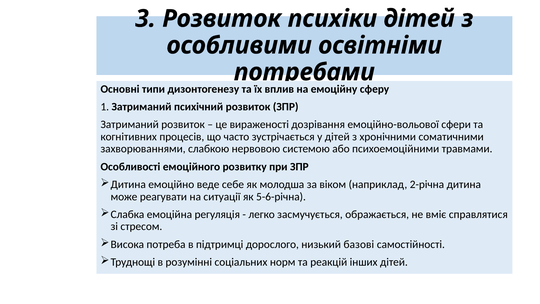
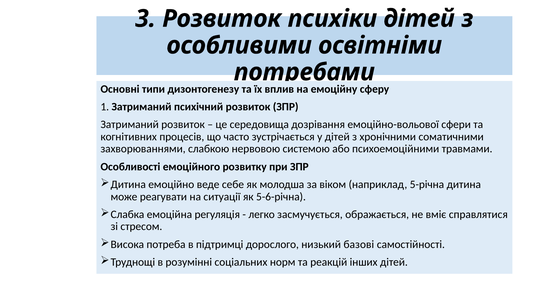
вираженості: вираженості -> середовища (259, 124)
2-річна: 2-річна -> 5-річна (427, 184)
